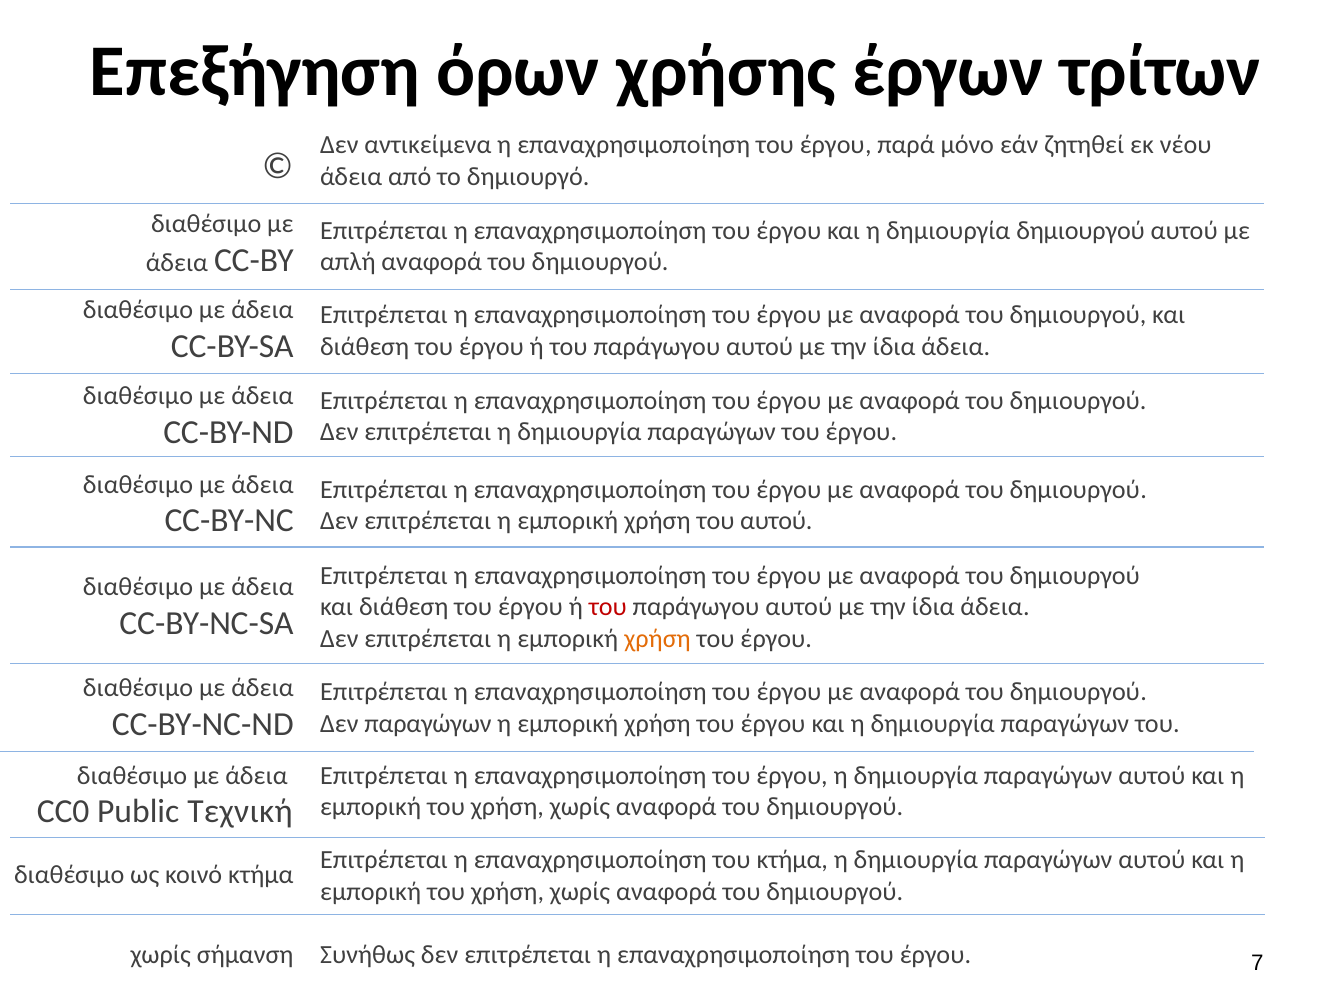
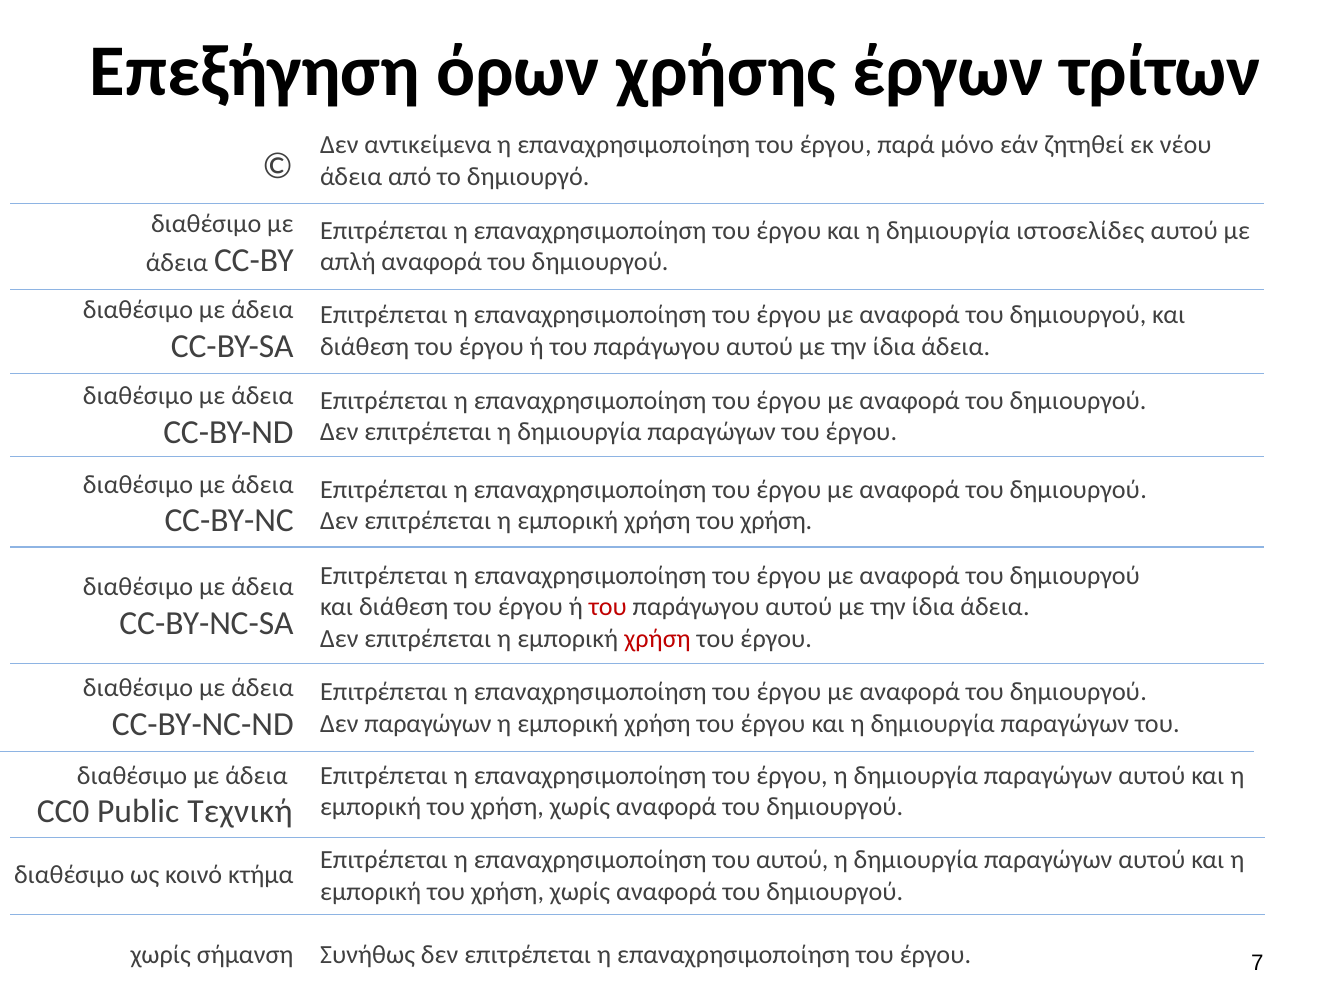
δημιουργία δημιουργού: δημιουργού -> ιστοσελίδες (1080, 230)
χρήση του αυτού: αυτού -> χρήση (776, 521)
χρήση colour: orange -> red (658, 639)
του κτήμα: κτήμα -> αυτού (792, 860)
